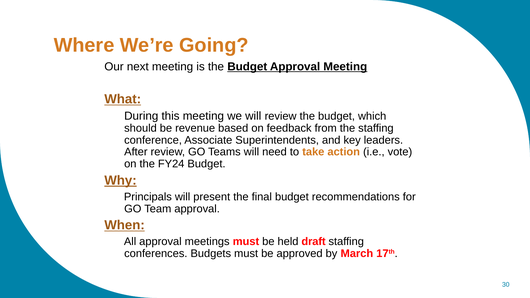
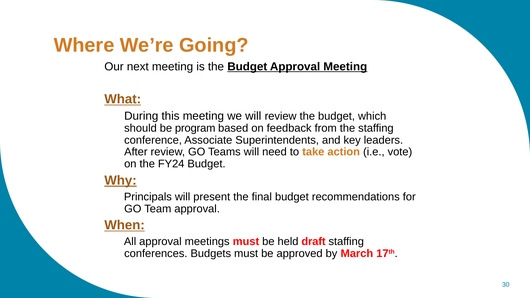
revenue: revenue -> program (195, 128)
